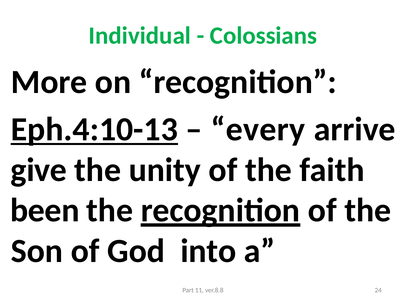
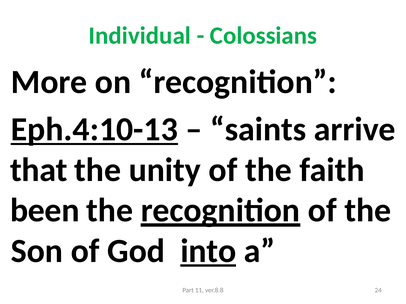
every: every -> saints (258, 130)
give: give -> that (39, 170)
into underline: none -> present (208, 251)
